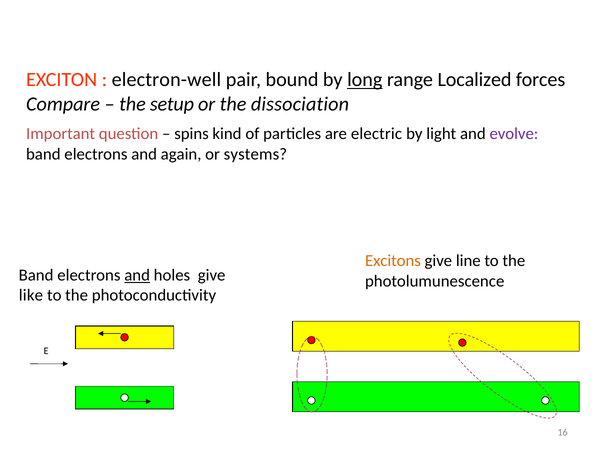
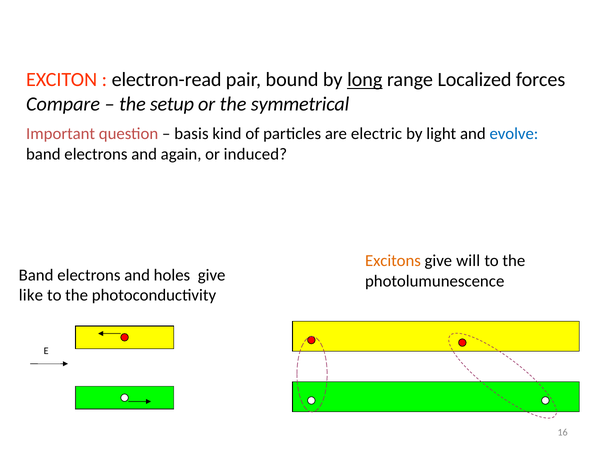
electron-well: electron-well -> electron-read (167, 80)
dissociation: dissociation -> symmetrical (300, 104)
spins: spins -> basis (191, 134)
evolve colour: purple -> blue (514, 134)
systems: systems -> induced (255, 154)
line: line -> will (468, 261)
and underline: present -> none (137, 275)
